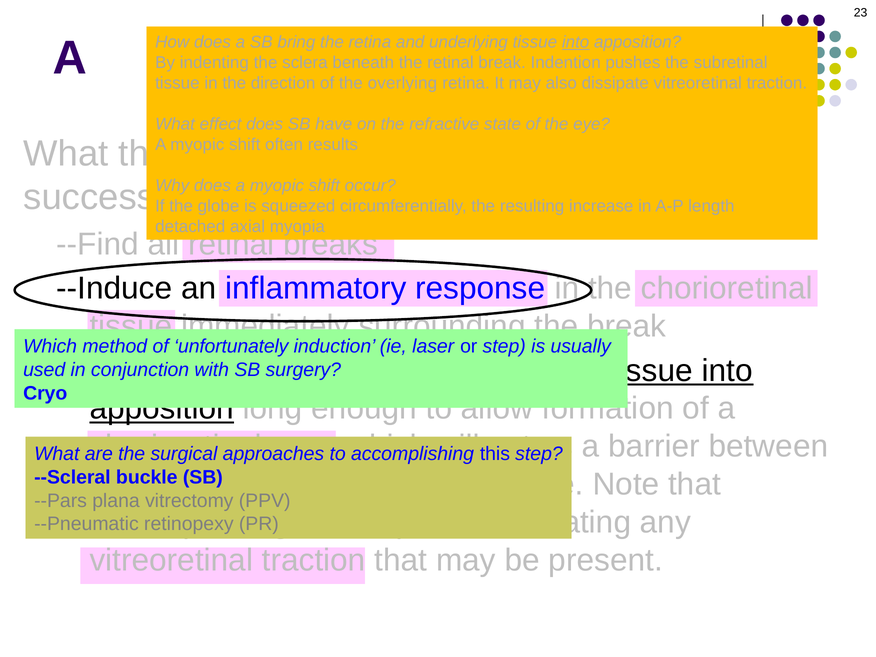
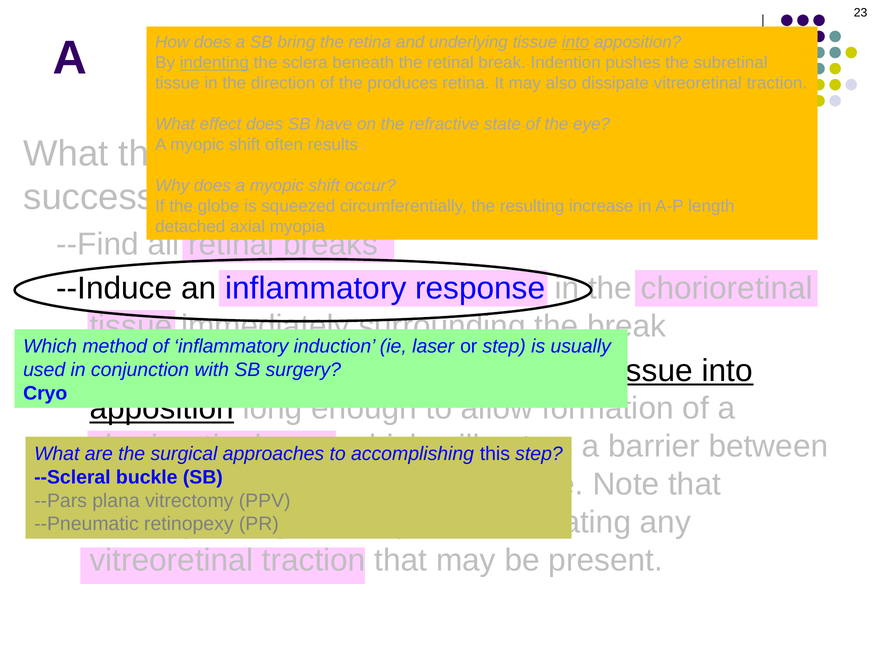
indenting underline: none -> present (214, 63)
overlying: overlying -> produces (403, 83)
of unfortunately: unfortunately -> inflammatory (231, 347)
